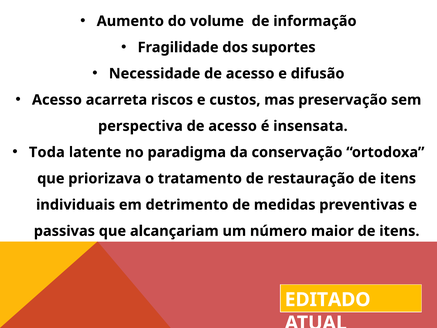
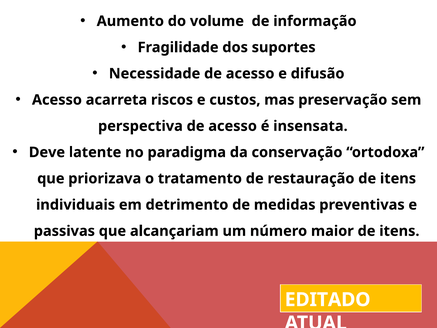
Toda: Toda -> Deve (47, 152)
